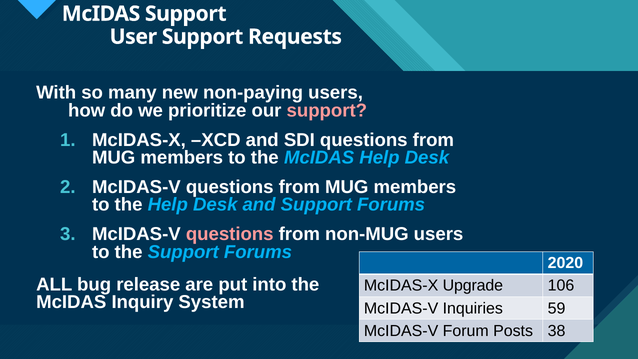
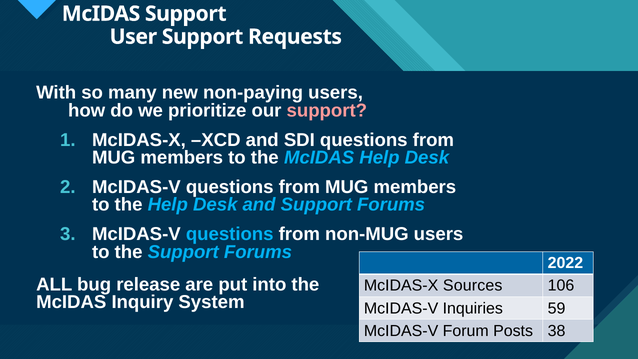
questions colour: pink -> light blue (230, 234)
2020: 2020 -> 2022 (565, 263)
Upgrade: Upgrade -> Sources (473, 286)
